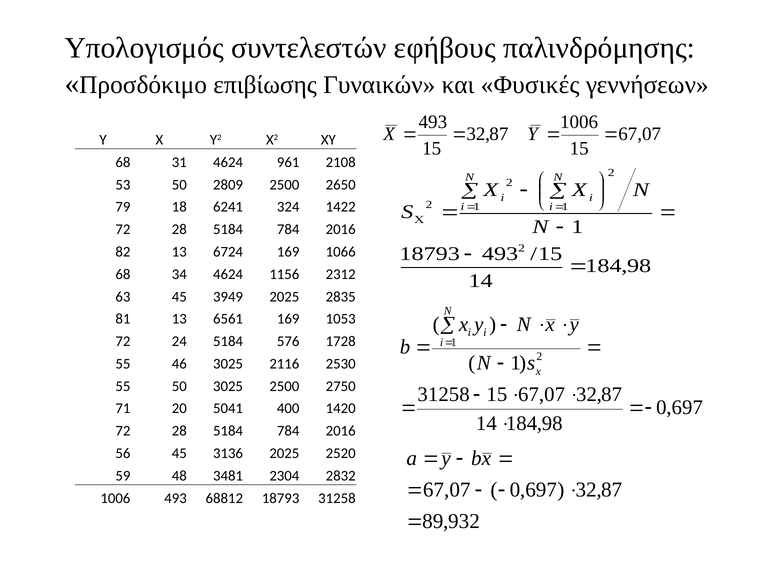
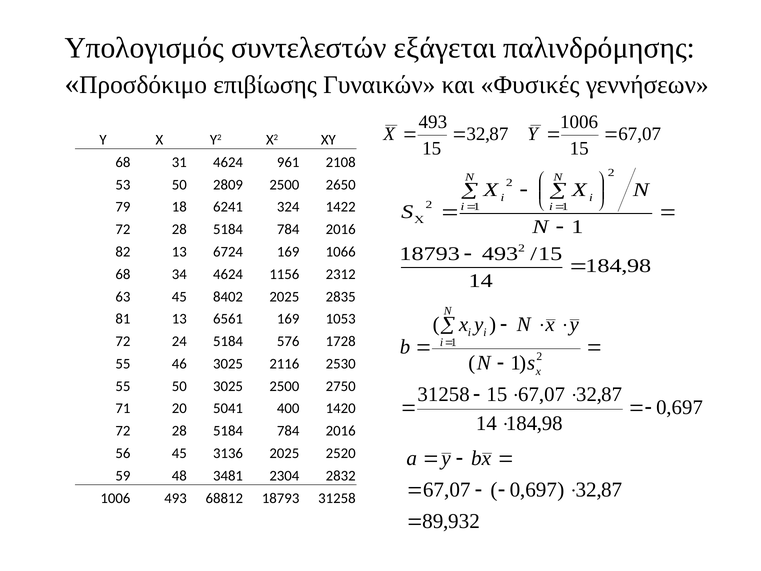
εφήβους: εφήβους -> εξάγεται (445, 48)
3949: 3949 -> 8402 (228, 296)
